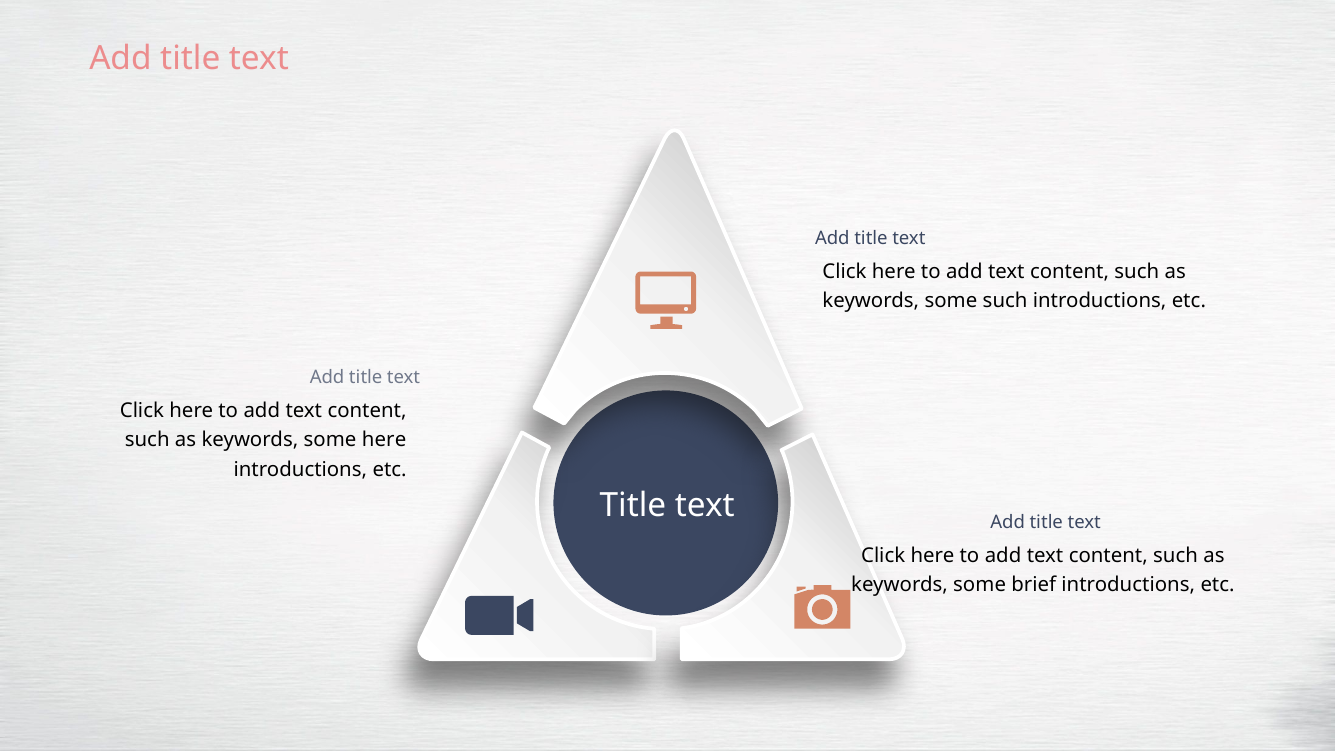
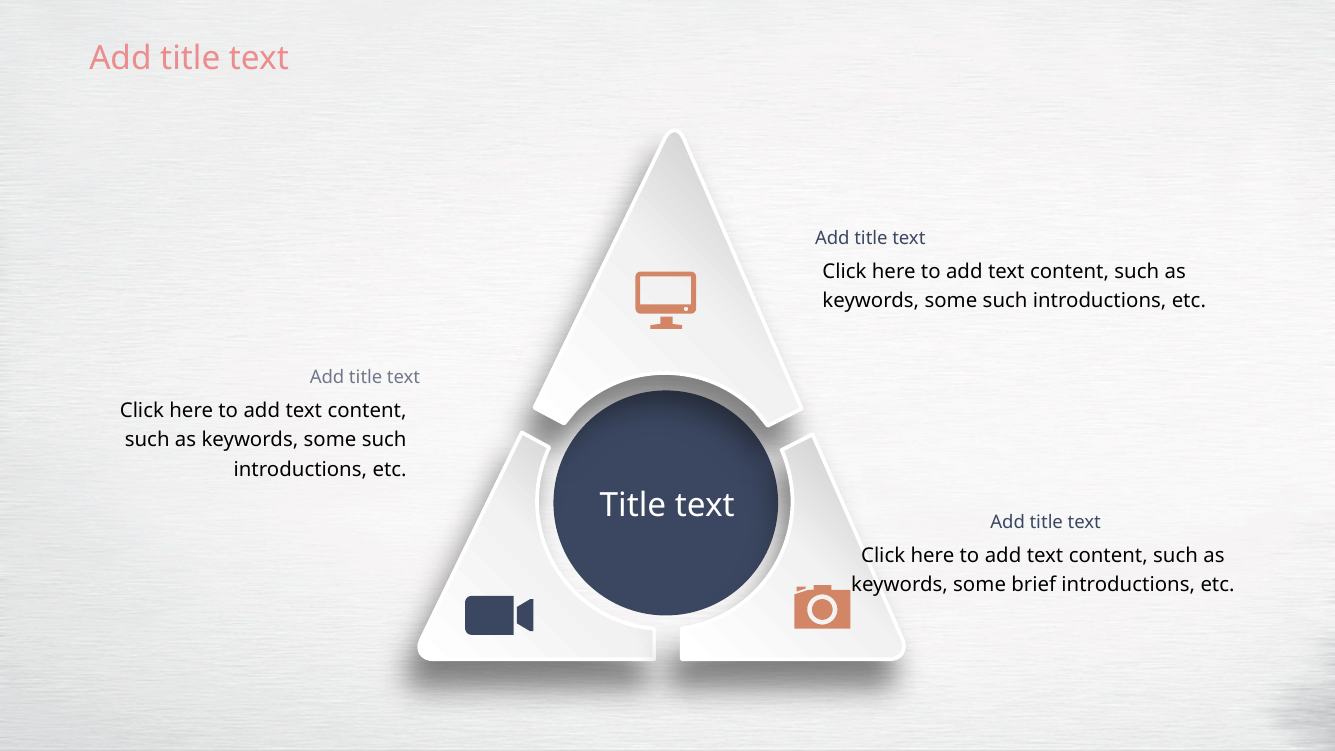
here: here -> such (384, 440)
